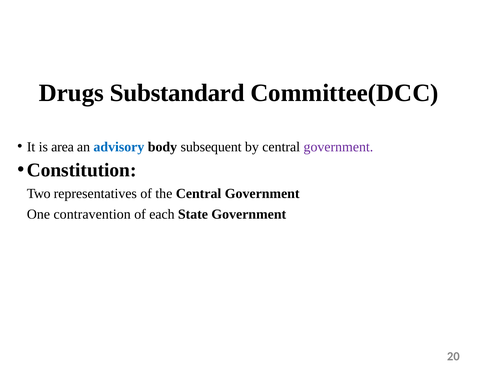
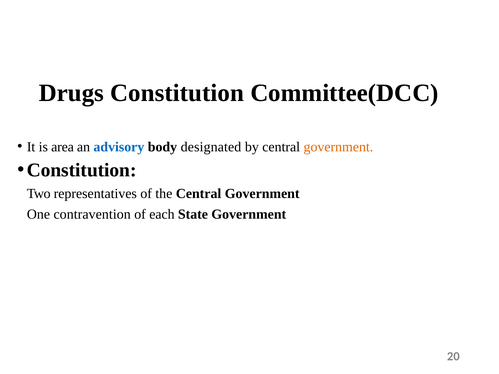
Drugs Substandard: Substandard -> Constitution (177, 93)
subsequent: subsequent -> designated (211, 147)
government colour: purple -> orange (338, 147)
